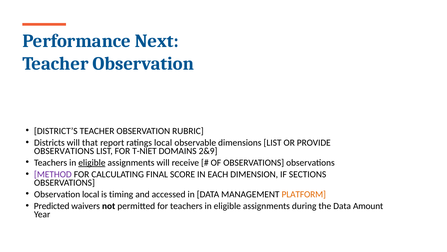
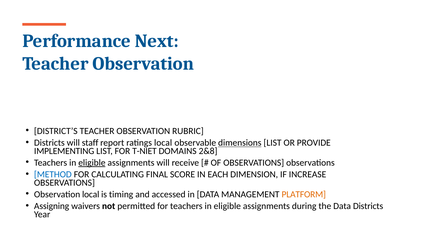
that: that -> staff (90, 143)
dimensions underline: none -> present (240, 143)
OBSERVATIONS: OBSERVATIONS -> IMPLEMENTING (64, 151)
2&9: 2&9 -> 2&8 (208, 151)
METHOD colour: purple -> blue (53, 174)
SECTIONS: SECTIONS -> INCREASE (308, 174)
Predicted: Predicted -> Assigning (52, 206)
Data Amount: Amount -> Districts (368, 206)
